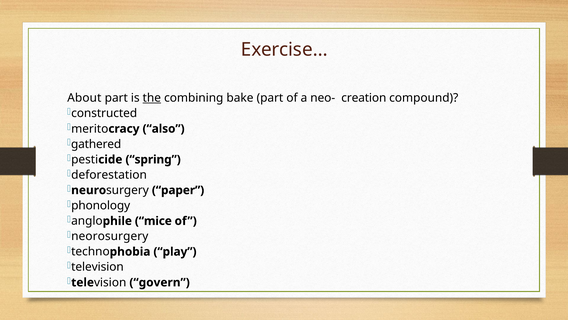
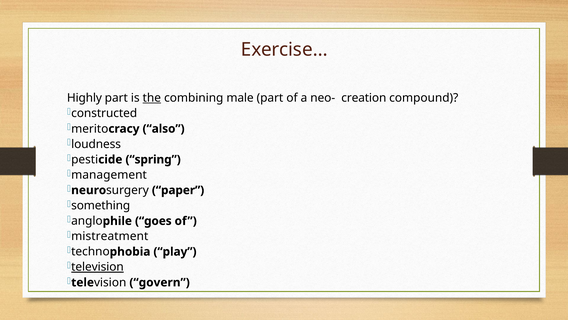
About: About -> Highly (84, 98)
bake: bake -> male (240, 98)
gathered: gathered -> loudness (96, 144)
deforestation: deforestation -> management (109, 175)
phonology: phonology -> something (101, 205)
mice: mice -> goes (153, 221)
neorosurgery: neorosurgery -> mistreatment (110, 236)
television underline: none -> present (97, 267)
